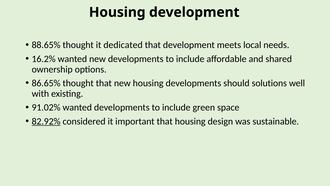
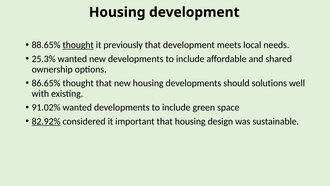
thought underline: none -> present (78, 45)
dedicated: dedicated -> previously (123, 45)
16.2%: 16.2% -> 25.3% (44, 59)
